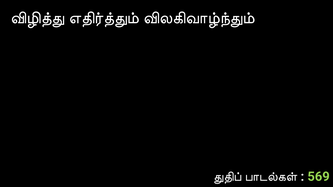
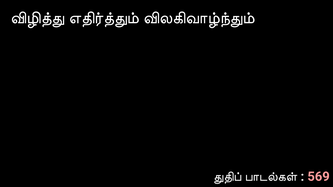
569 colour: light green -> pink (319, 177)
